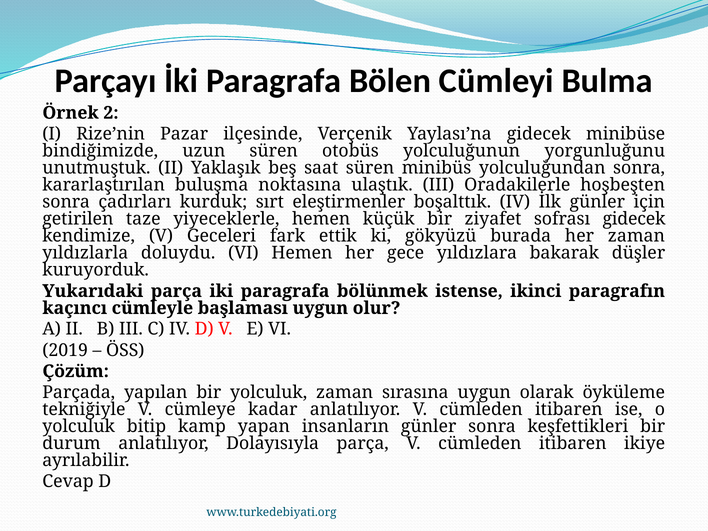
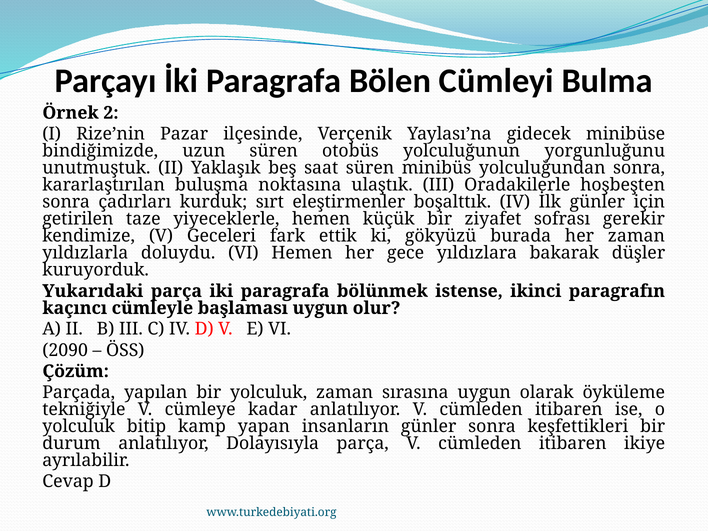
sofrası gidecek: gidecek -> gerekir (634, 219)
2019: 2019 -> 2090 (65, 350)
